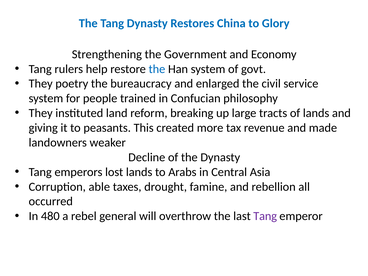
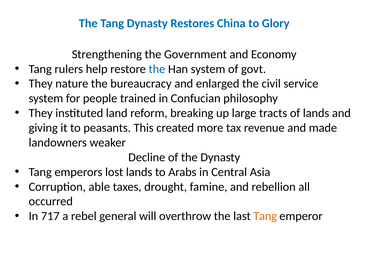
poetry: poetry -> nature (72, 84)
480: 480 -> 717 (50, 216)
Tang colour: purple -> orange (265, 216)
